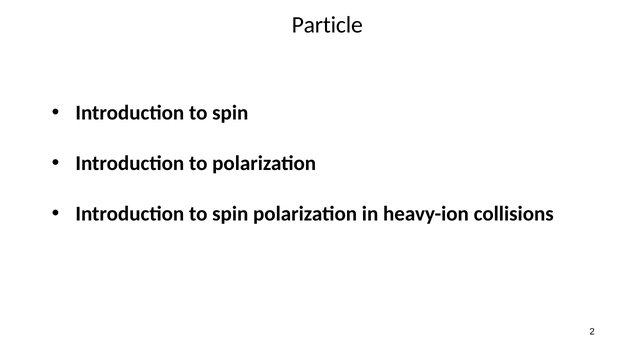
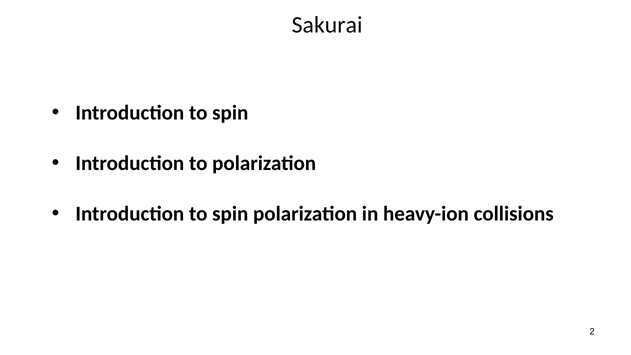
Particle: Particle -> Sakurai (327, 25)
